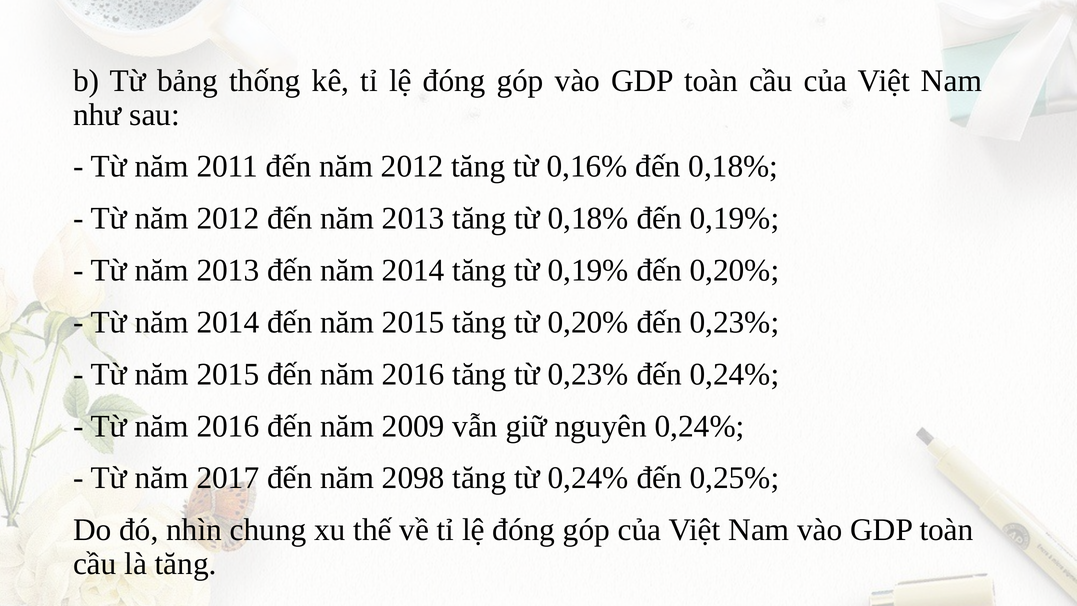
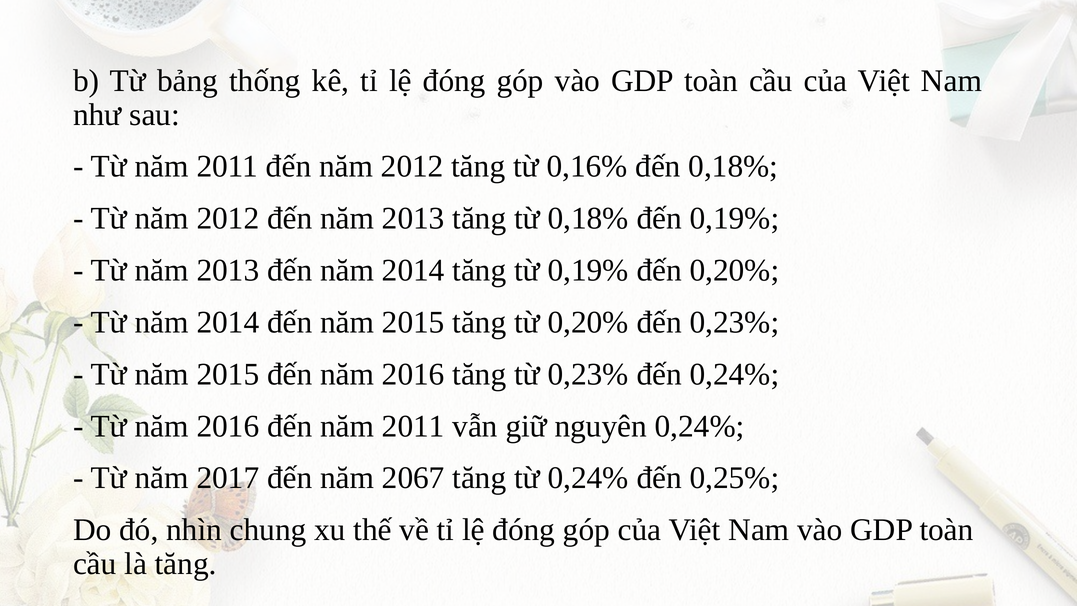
đến năm 2009: 2009 -> 2011 (413, 426)
2098: 2098 -> 2067 (413, 478)
